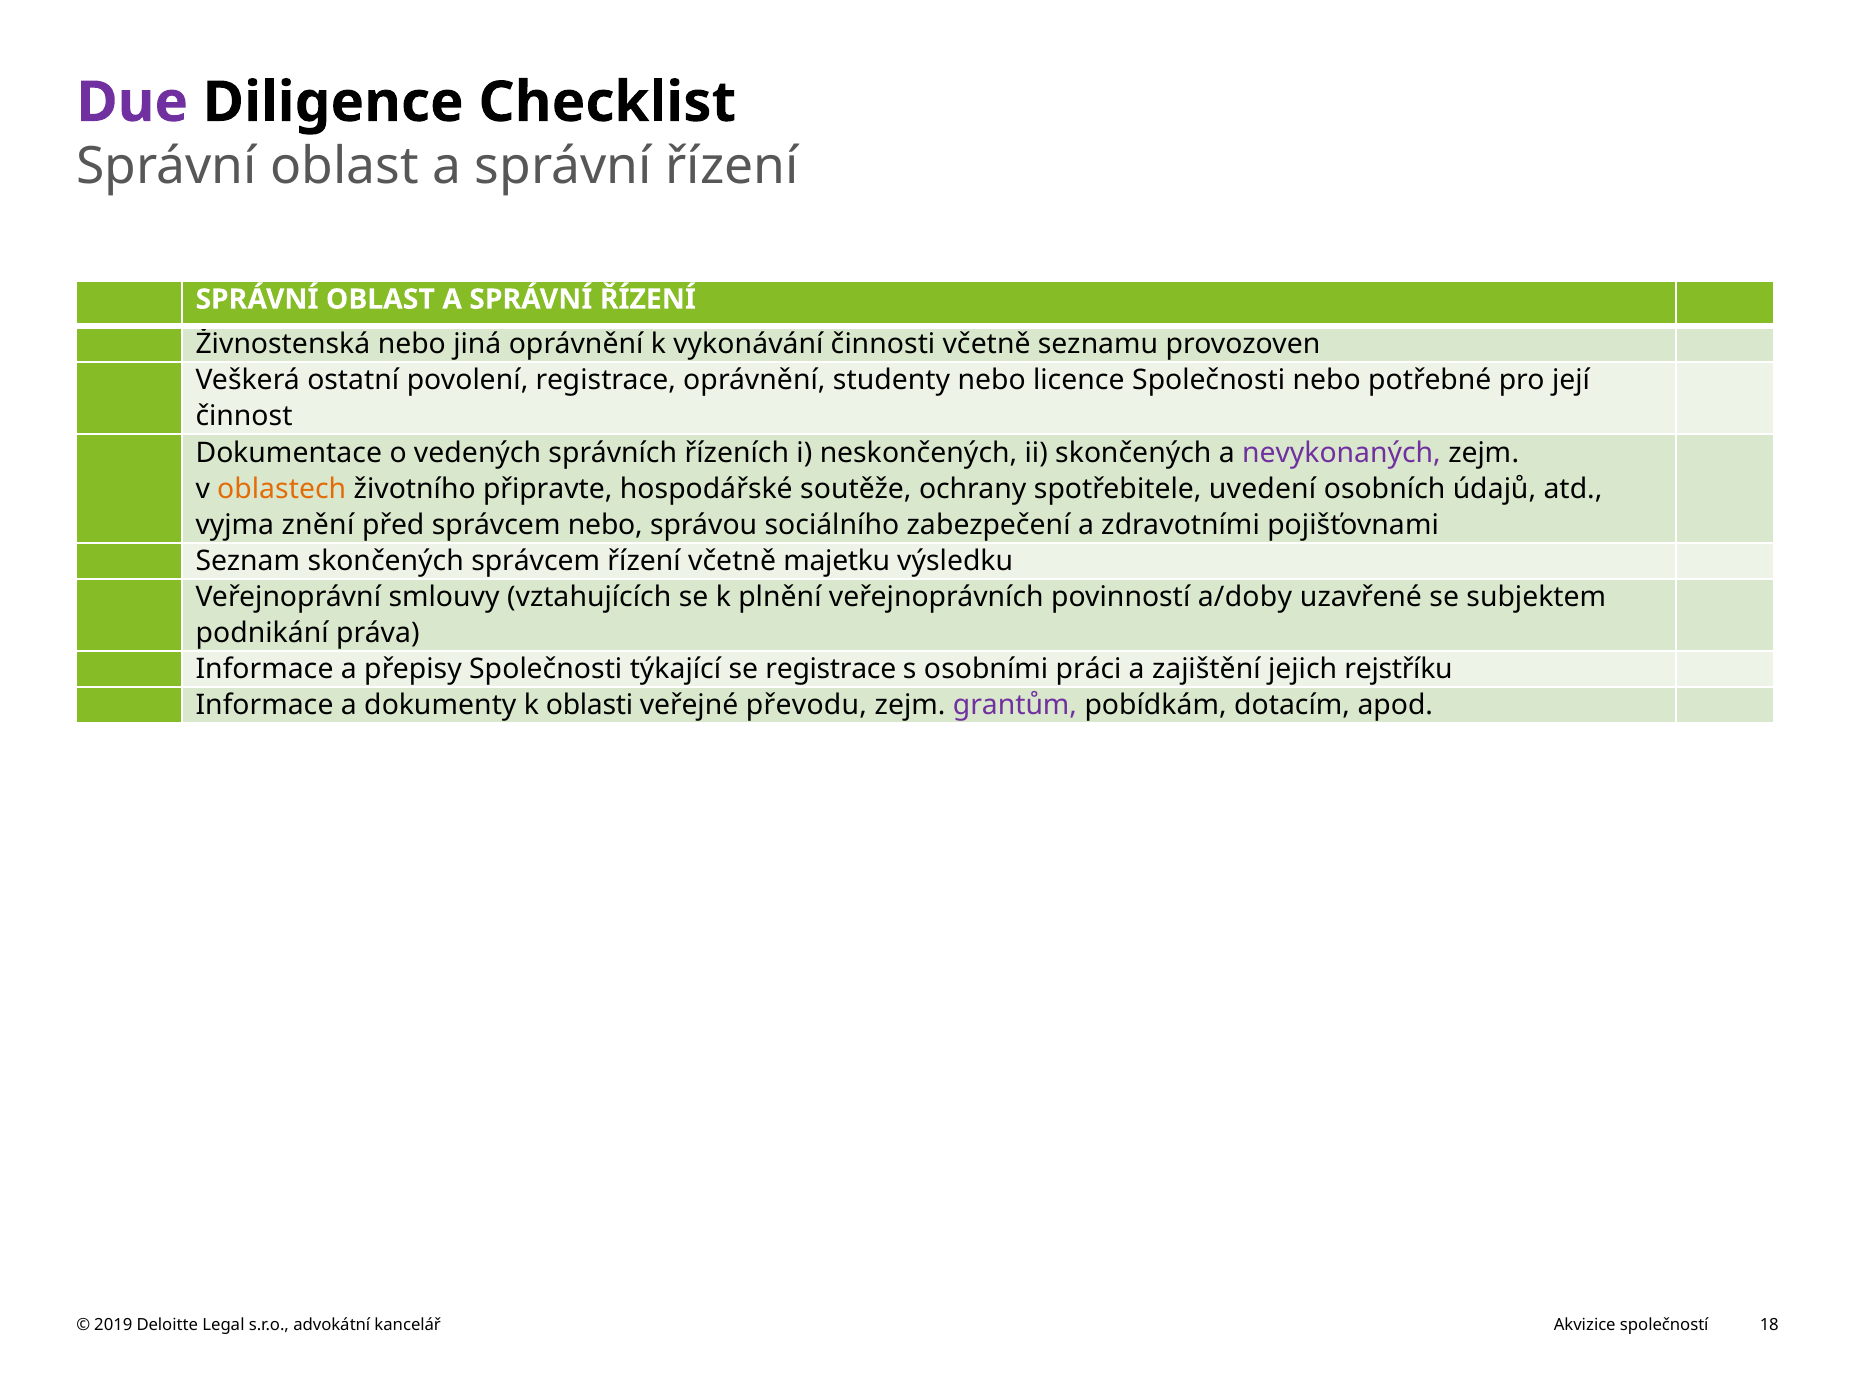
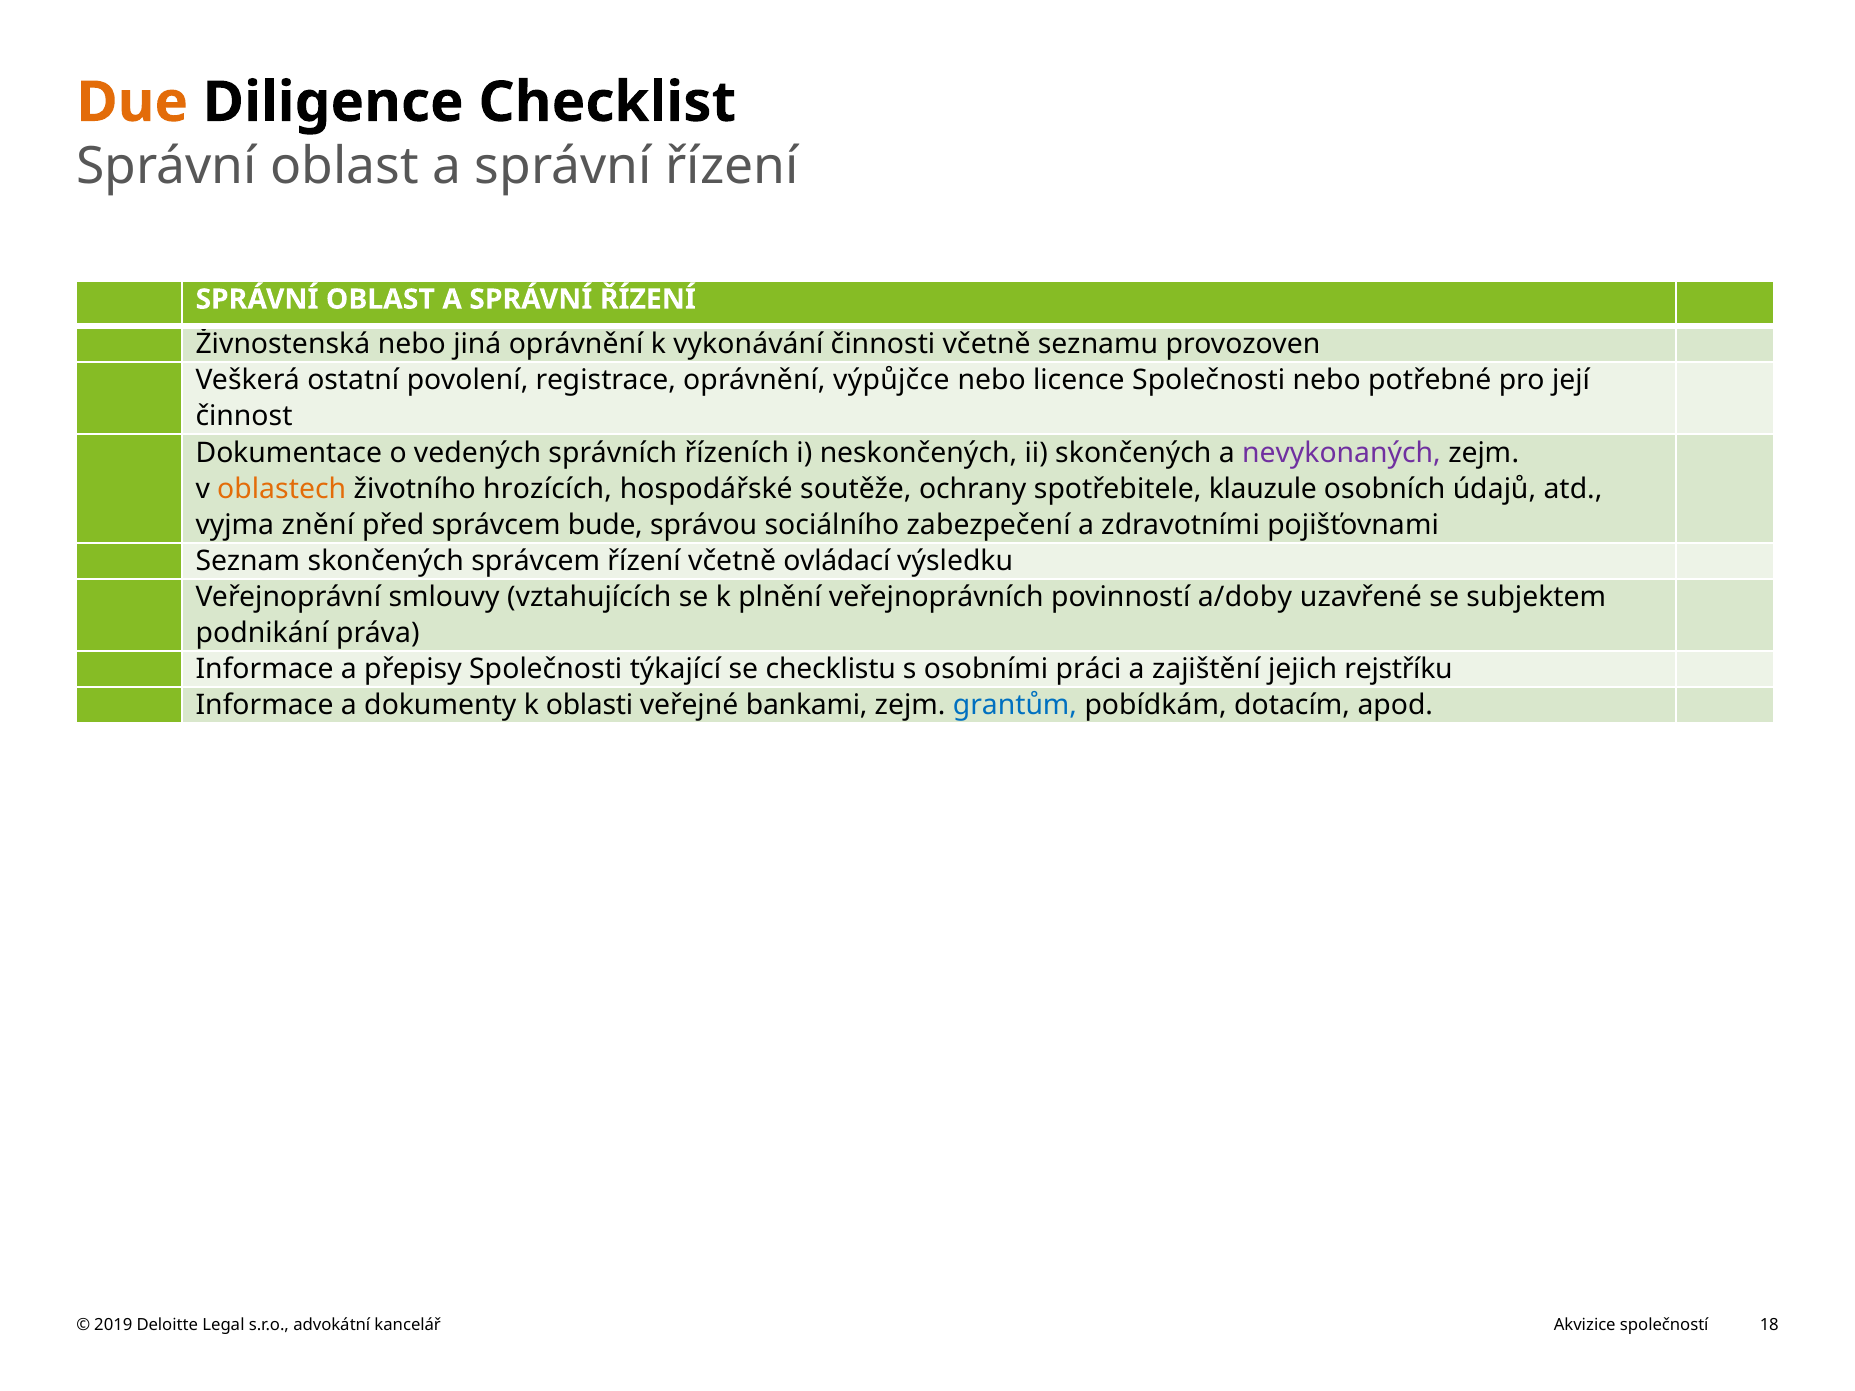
Due colour: purple -> orange (132, 102)
studenty: studenty -> výpůjčce (891, 381)
připravte: připravte -> hrozících (548, 489)
uvedení: uvedení -> klauzule (1263, 489)
správcem nebo: nebo -> bude (605, 525)
majetku: majetku -> ovládací (837, 561)
se registrace: registrace -> checklistu (831, 669)
převodu: převodu -> bankami (807, 706)
grantům colour: purple -> blue (1015, 706)
